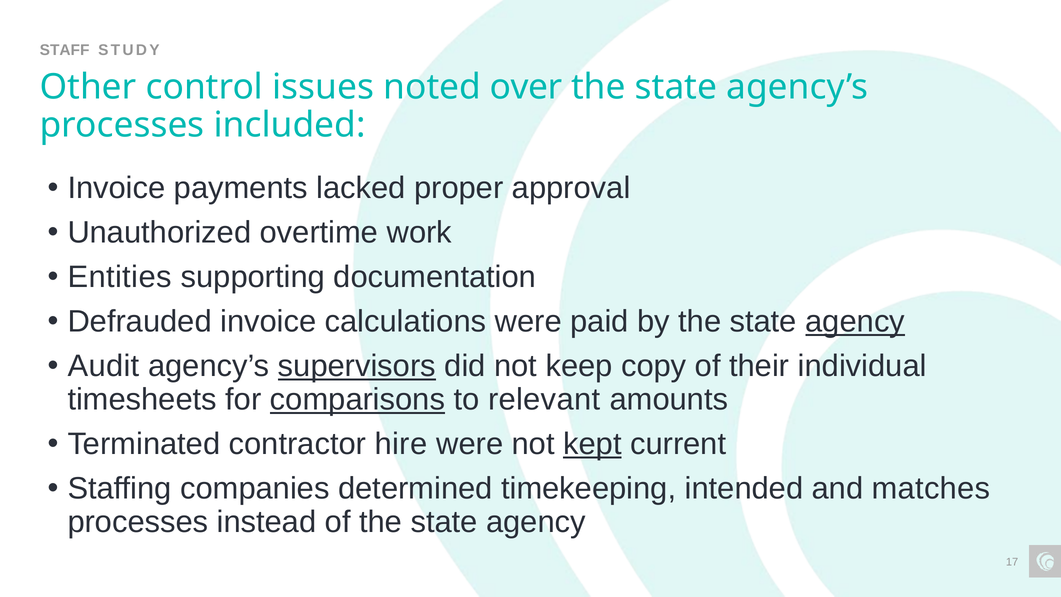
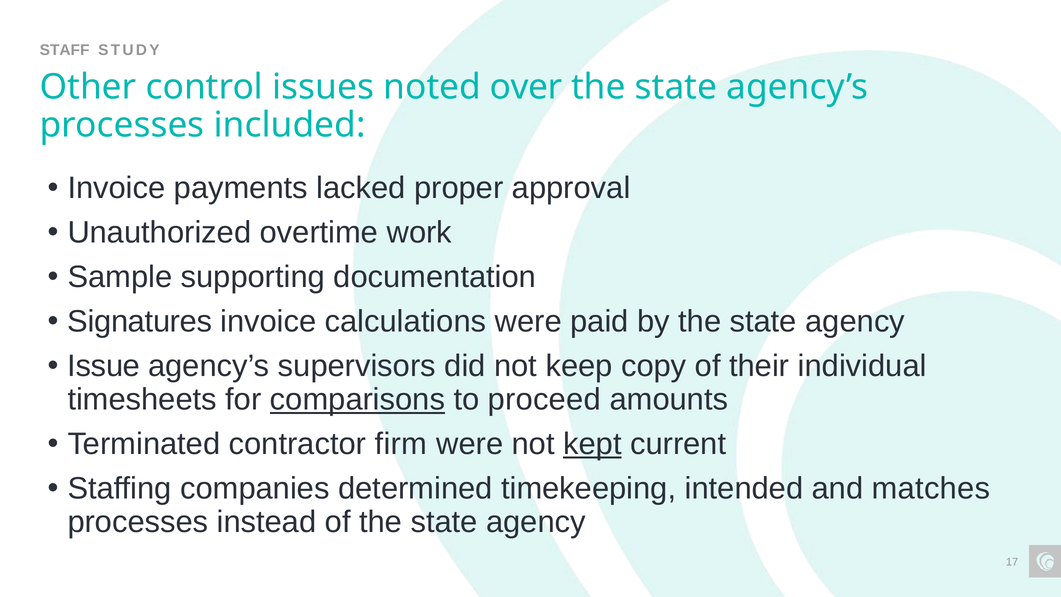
Entities: Entities -> Sample (120, 277)
Defrauded: Defrauded -> Signatures (140, 322)
agency underline: present -> none (855, 322)
Audit: Audit -> Issue (104, 366)
supervisors underline: present -> none (357, 366)
relevant: relevant -> proceed (544, 400)
hire: hire -> firm (401, 444)
